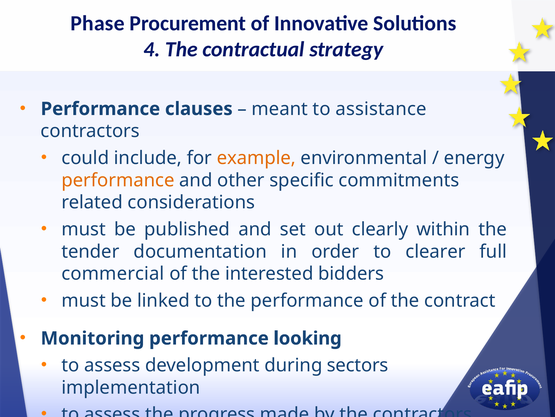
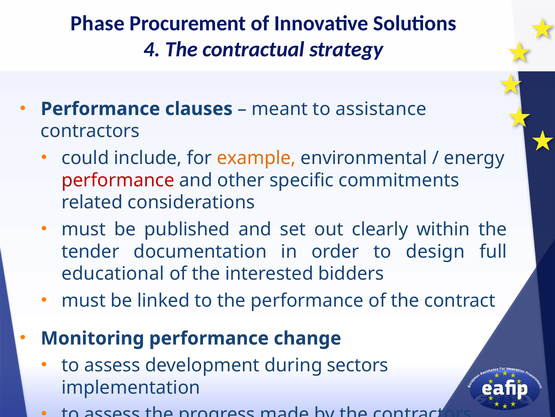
performance colour: orange -> red (118, 180)
clearer: clearer -> design (435, 251)
commercial: commercial -> educational (113, 273)
looking: looking -> change (307, 338)
